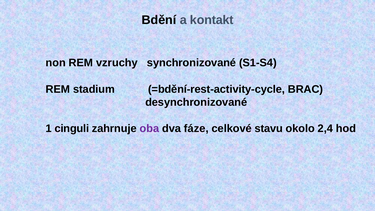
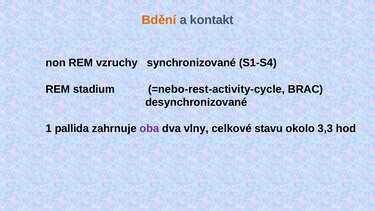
Bdění colour: black -> orange (159, 20)
=bdění-rest-activity-cycle: =bdění-rest-activity-cycle -> =nebo-rest-activity-cycle (216, 89)
cinguli: cinguli -> pallida (72, 129)
fáze: fáze -> vlny (196, 129)
2,4: 2,4 -> 3,3 (325, 129)
